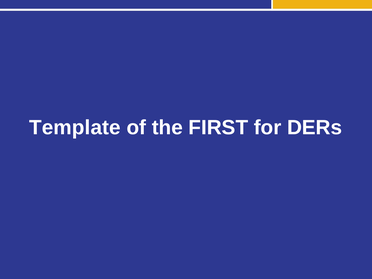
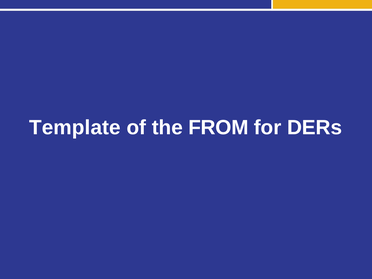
FIRST: FIRST -> FROM (218, 127)
